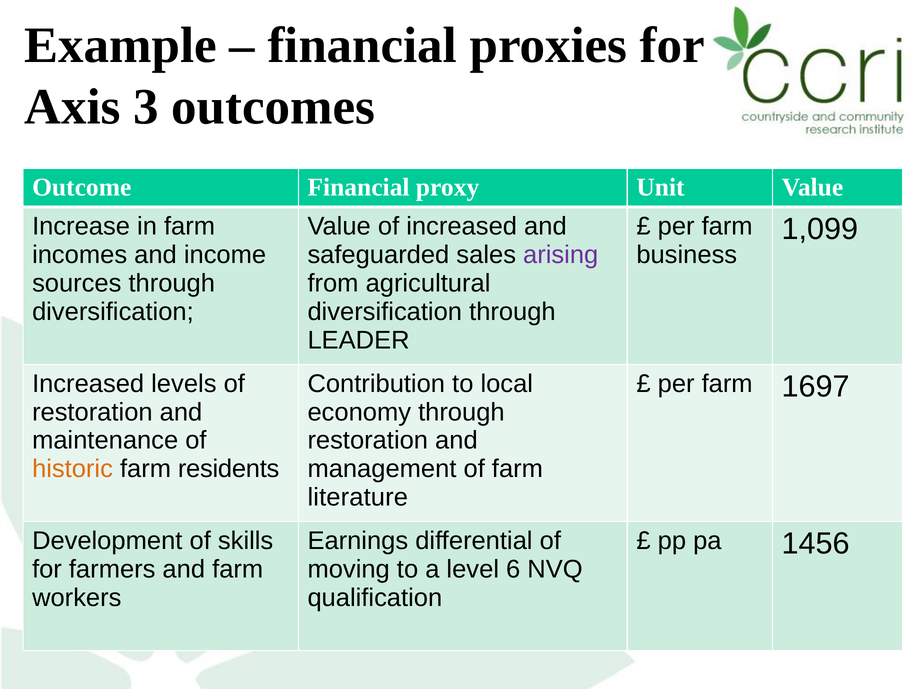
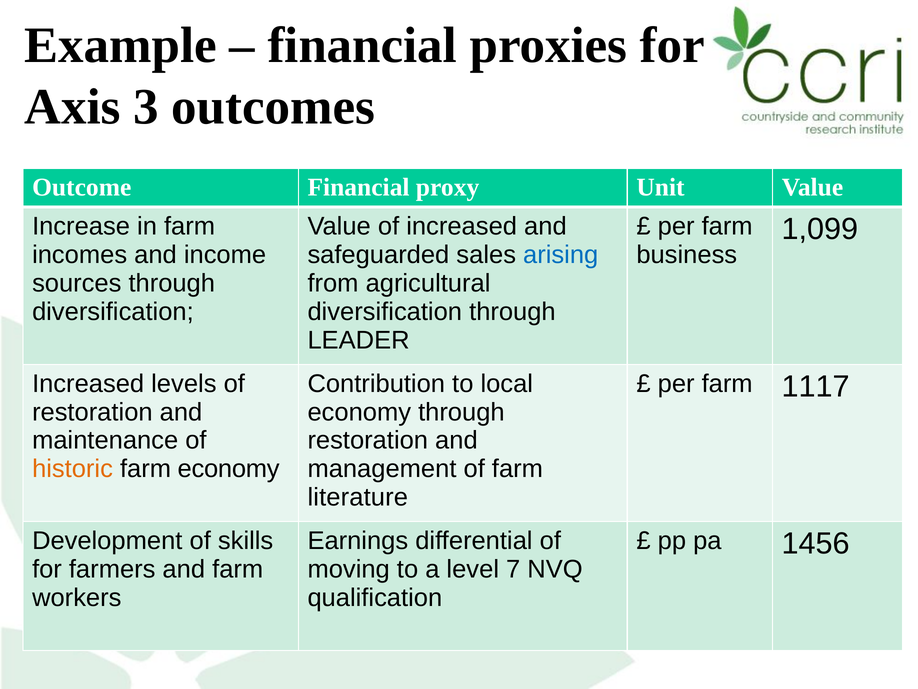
arising colour: purple -> blue (561, 255)
1697: 1697 -> 1117 (816, 386)
farm residents: residents -> economy (229, 469)
6: 6 -> 7 (513, 569)
